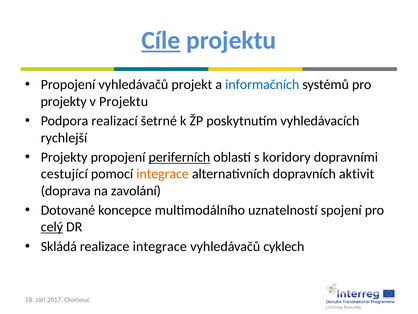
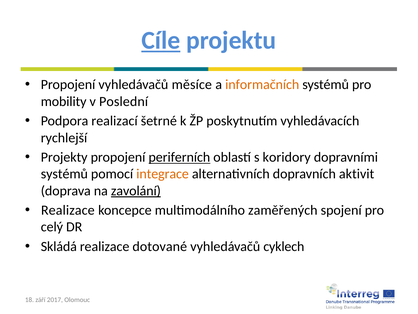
projekt: projekt -> měsíce (192, 85)
informačních colour: blue -> orange (262, 85)
projekty: projekty -> mobility (64, 101)
v Projektu: Projektu -> Poslední (124, 101)
cestující: cestující -> systémů (64, 174)
zavolání underline: none -> present (136, 190)
Dotované: Dotované -> Realizace (68, 210)
uznatelností: uznatelností -> zaměřených (283, 210)
celý underline: present -> none (52, 227)
realizace integrace: integrace -> dotované (160, 246)
